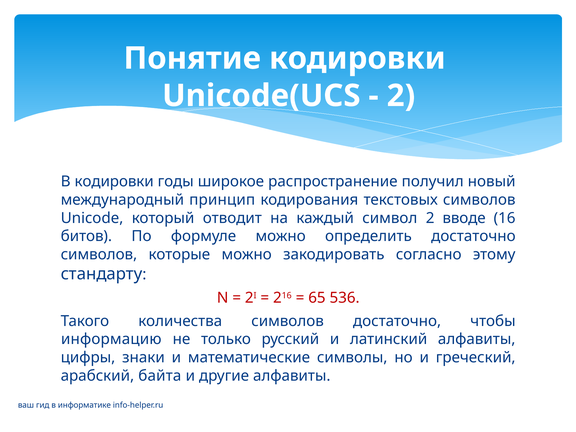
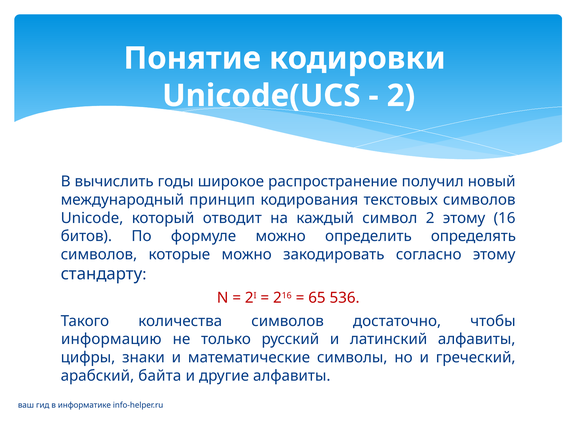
В кодировки: кодировки -> вычислить (114, 182)
2 вводе: вводе -> этому (464, 218)
определить достаточно: достаточно -> определять (473, 236)
